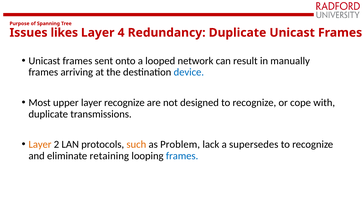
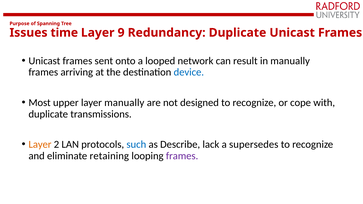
likes: likes -> time (64, 33)
4: 4 -> 9 (121, 33)
layer recognize: recognize -> manually (124, 103)
such colour: orange -> blue (136, 145)
Problem: Problem -> Describe (180, 145)
frames colour: blue -> purple (182, 156)
